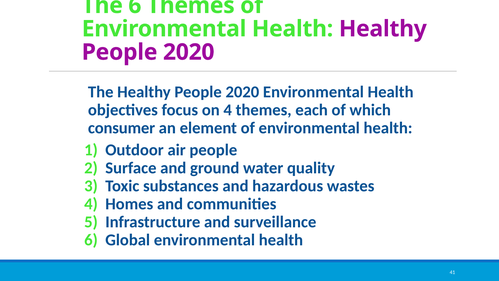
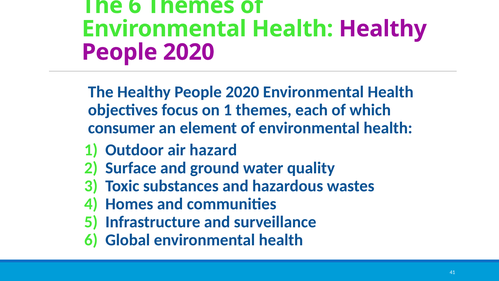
on 4: 4 -> 1 (228, 110)
air people: people -> hazard (213, 150)
